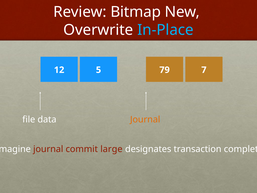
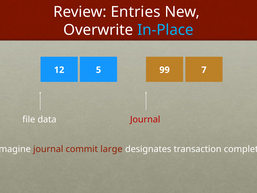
Bitmap: Bitmap -> Entries (136, 12)
79: 79 -> 99 (165, 70)
Journal colour: orange -> red (145, 119)
